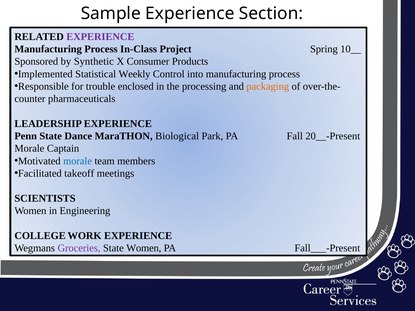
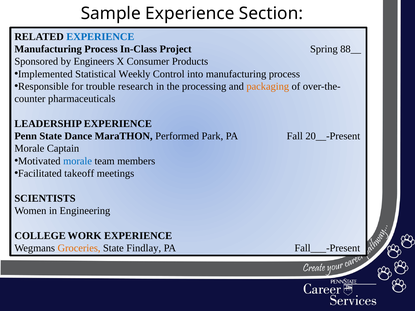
EXPERIENCE colour: purple -> blue (100, 37)
10__: 10__ -> 88__ (351, 49)
Synthetic: Synthetic -> Engineers (94, 62)
enclosed: enclosed -> research (136, 86)
Biological: Biological -> Performed (177, 136)
Groceries colour: purple -> orange (79, 248)
State Women: Women -> Findlay (144, 248)
